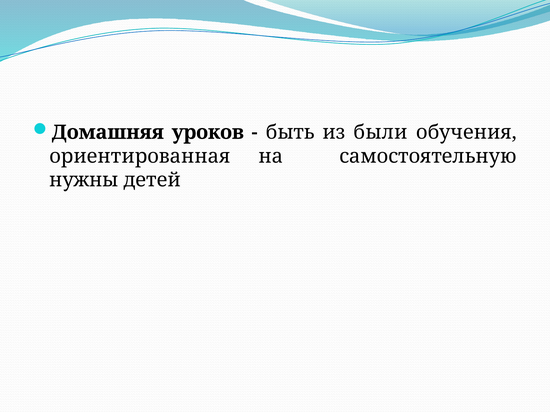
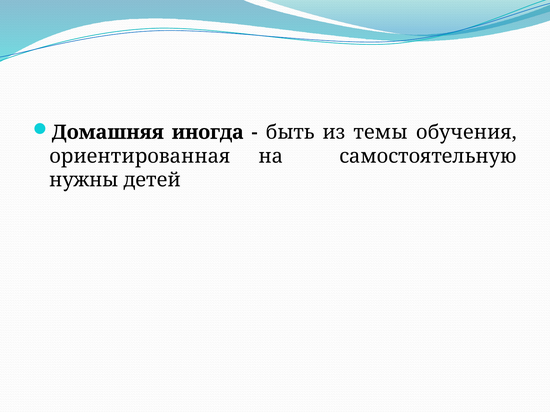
уроков: уроков -> иногда (208, 132)
были: были -> темы (381, 132)
